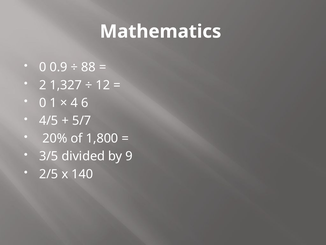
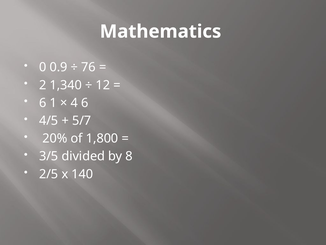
88: 88 -> 76 (88, 67)
1,327: 1,327 -> 1,340 (66, 85)
0: 0 -> 6 (43, 103)
9: 9 -> 8 (129, 156)
